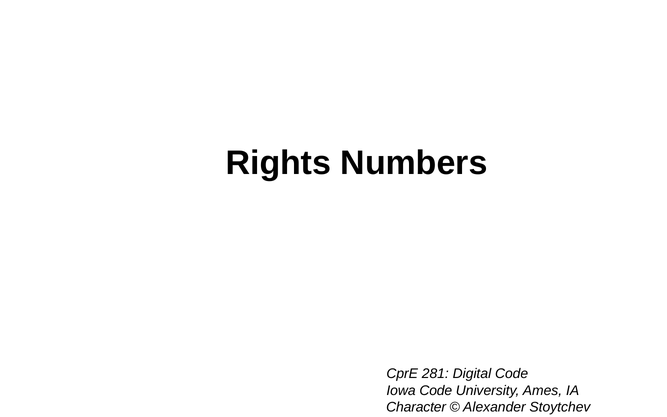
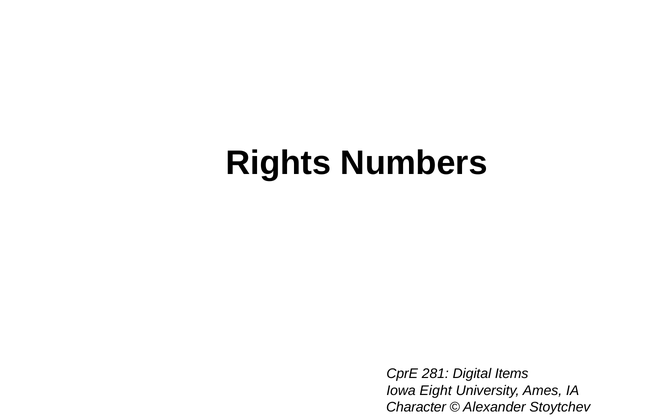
Digital Code: Code -> Items (512, 374)
Iowa Code: Code -> Eight (436, 390)
